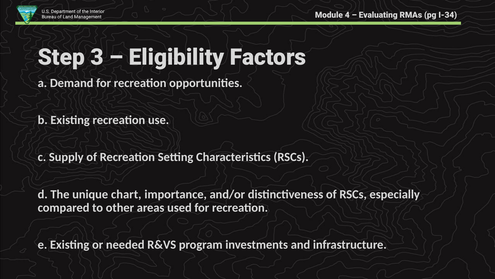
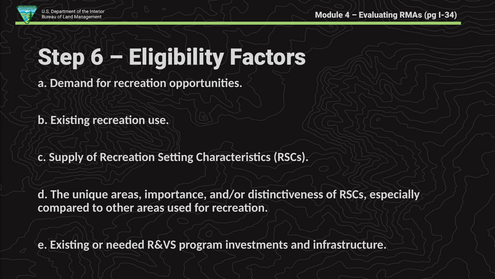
3: 3 -> 6 (97, 57)
unique chart: chart -> areas (126, 194)
